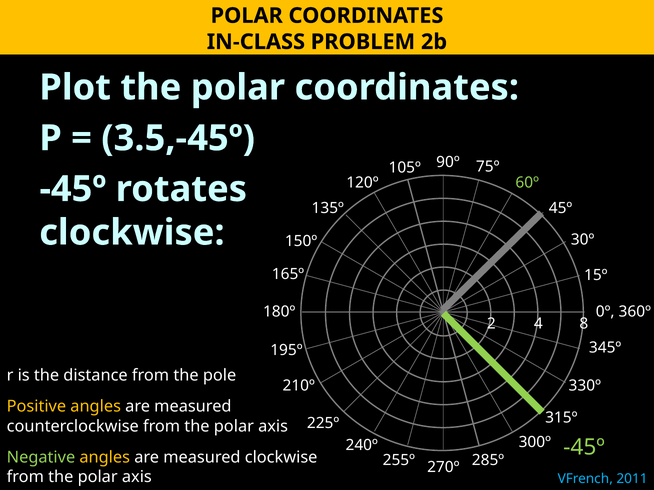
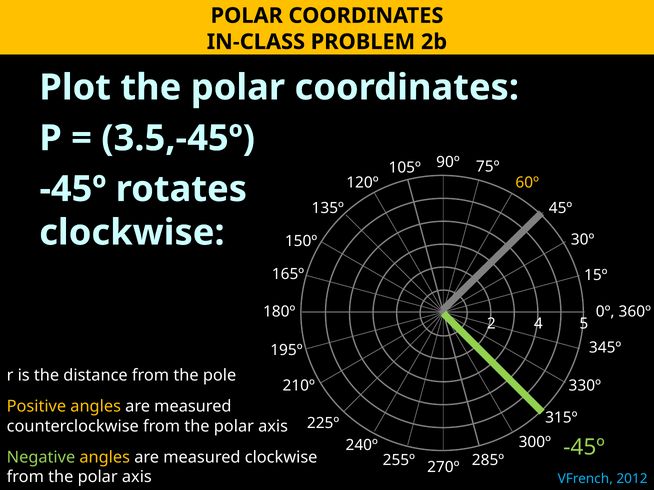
60º colour: light green -> yellow (527, 183)
8: 8 -> 5 (584, 324)
2011: 2011 -> 2012 (632, 479)
